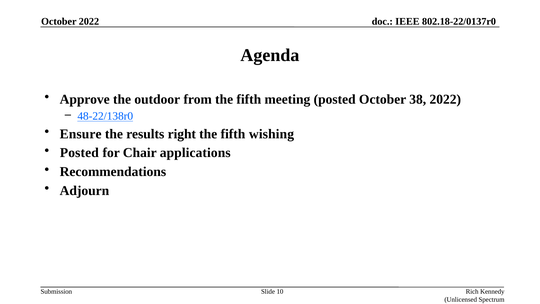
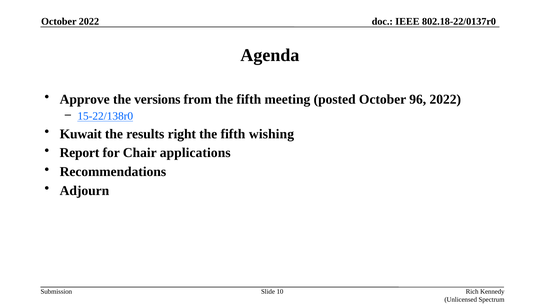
outdoor: outdoor -> versions (157, 99)
38: 38 -> 96 (418, 99)
48-22/138r0: 48-22/138r0 -> 15-22/138r0 (105, 116)
Ensure: Ensure -> Kuwait (81, 134)
Posted: Posted -> Report (79, 153)
